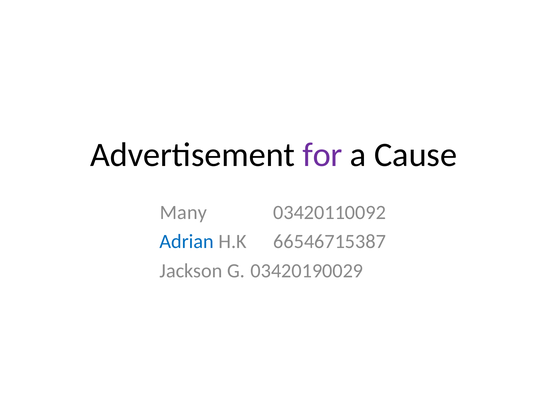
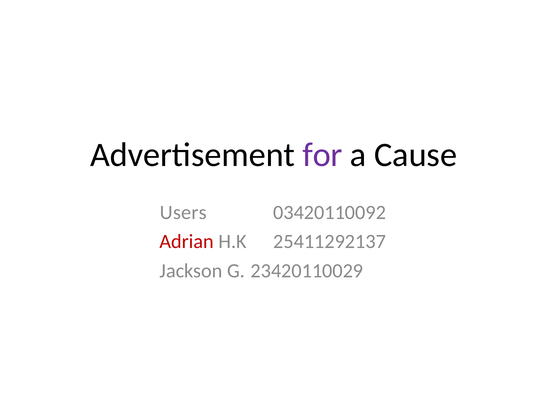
Many: Many -> Users (183, 212)
Adrian colour: blue -> red (187, 242)
66546715387: 66546715387 -> 25411292137 (330, 242)
03420190029: 03420190029 -> 23420110029 (307, 271)
